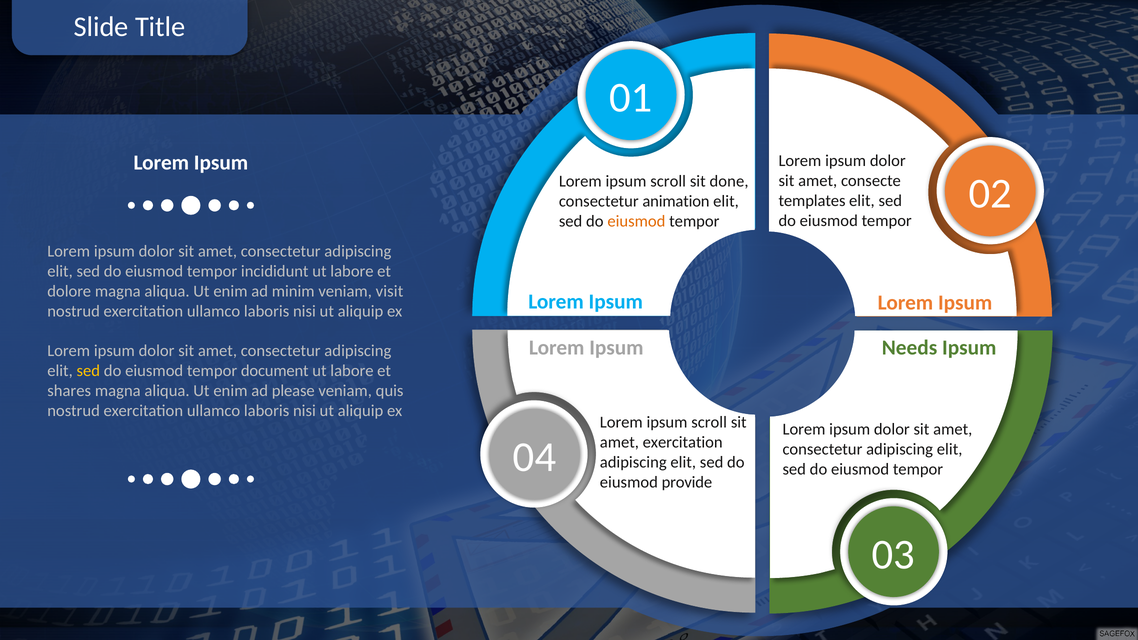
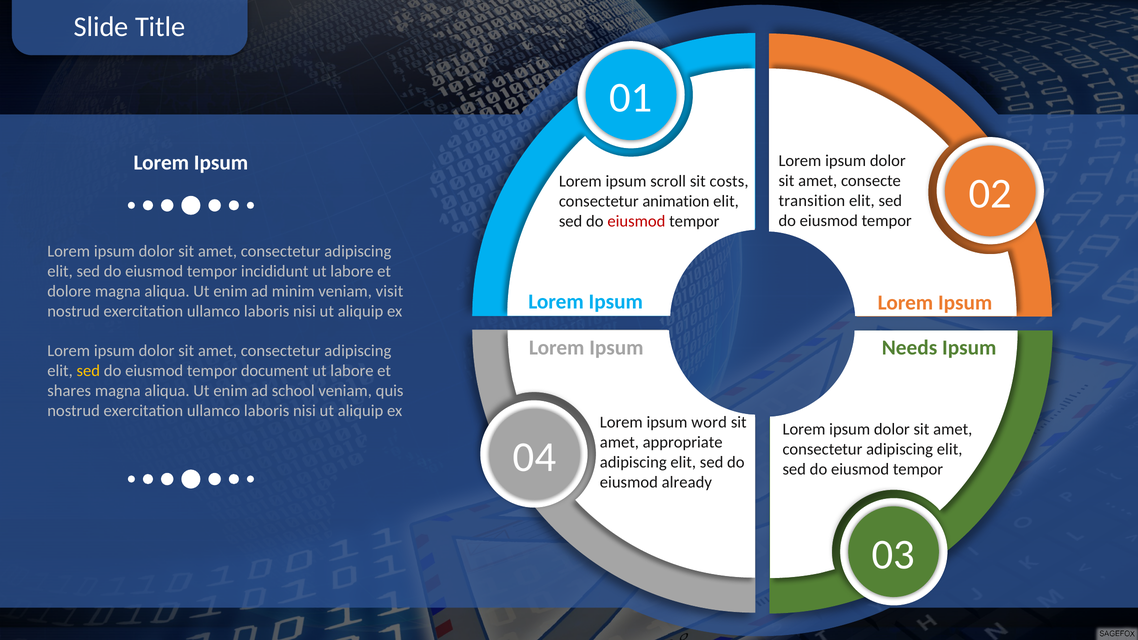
done: done -> costs (729, 181)
templates: templates -> transition (812, 201)
eiusmod colour: orange -> red (636, 221)
please: please -> school (293, 391)
scroll: scroll -> word (709, 423)
amet exercitation: exercitation -> appropriate (683, 442)
provide: provide -> already (687, 482)
